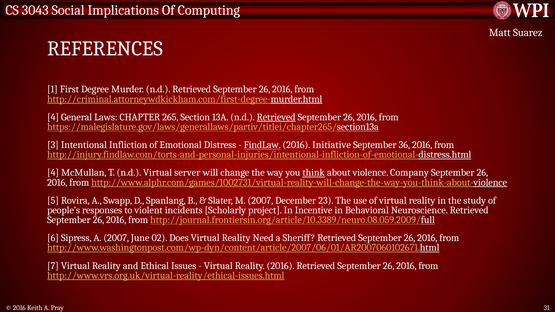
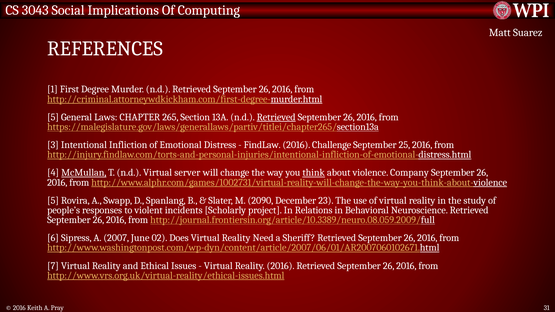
4: 4 -> 5 (53, 117)
FindLaw underline: present -> none (262, 145)
Initiative: Initiative -> Challenge (332, 145)
36: 36 -> 25 (404, 145)
McMullan underline: none -> present (84, 173)
M 2007: 2007 -> 2090 (260, 201)
Incentive: Incentive -> Relations (314, 210)
